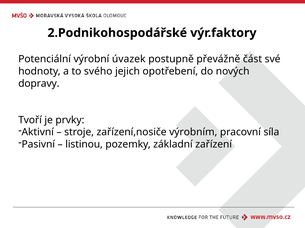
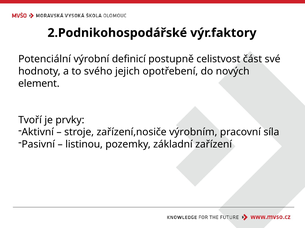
úvazek: úvazek -> definicí (129, 59)
převážně: převážně -> celistvost (218, 59)
dopravy: dopravy -> element (39, 84)
